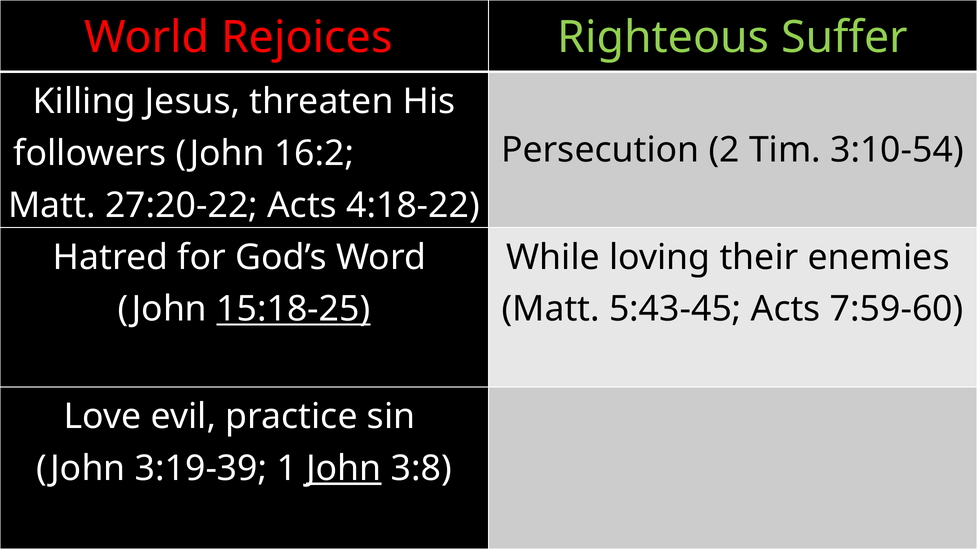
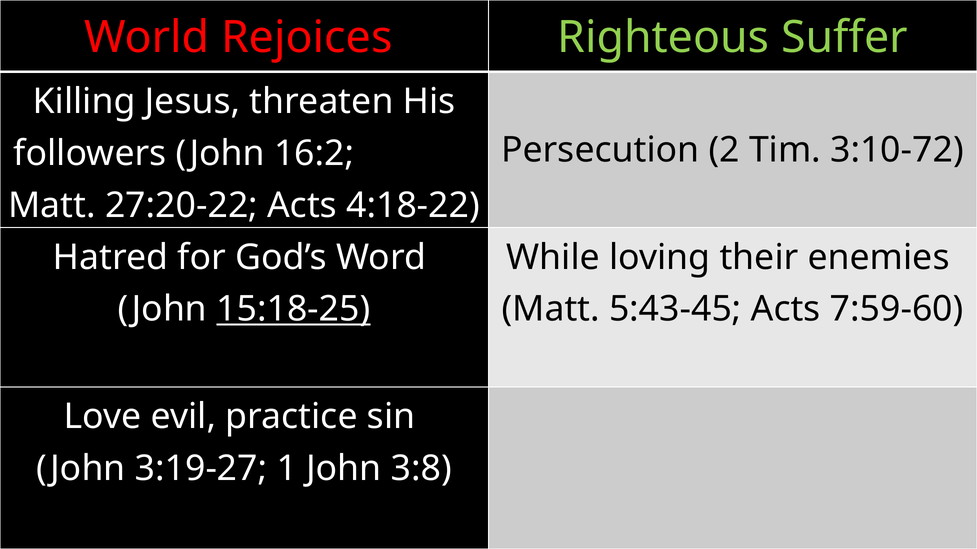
3:10-54: 3:10-54 -> 3:10-72 (897, 150)
3:19-39: 3:19-39 -> 3:19-27 (201, 469)
John underline: present -> none (344, 469)
